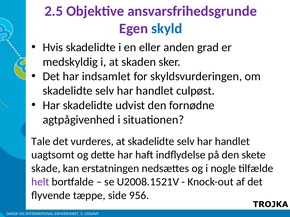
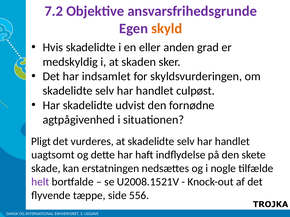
2.5: 2.5 -> 7.2 (54, 11)
skyld colour: blue -> orange (167, 29)
Tale: Tale -> Pligt (41, 142)
956: 956 -> 556 (139, 196)
